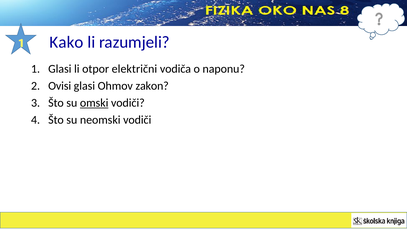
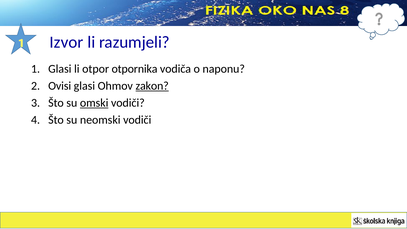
Kako: Kako -> Izvor (67, 42)
električni: električni -> otpornika (135, 69)
zakon underline: none -> present (152, 86)
